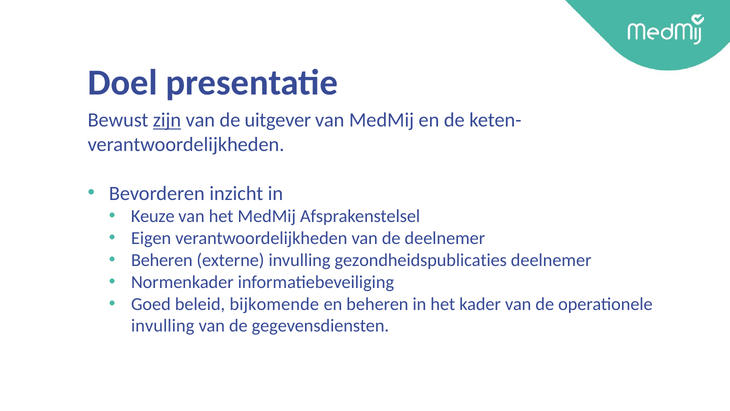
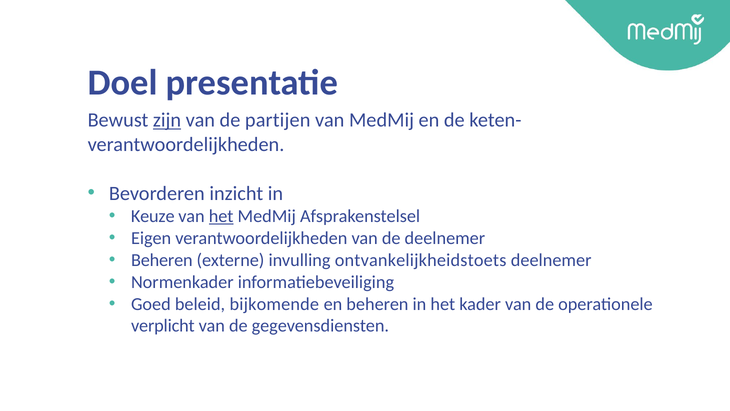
uitgever: uitgever -> partijen (278, 120)
het underline: none -> present (221, 216)
gezondheidspublicaties: gezondheidspublicaties -> ontvankelijkheidstoets (421, 260)
invulling: invulling -> verplicht (163, 326)
